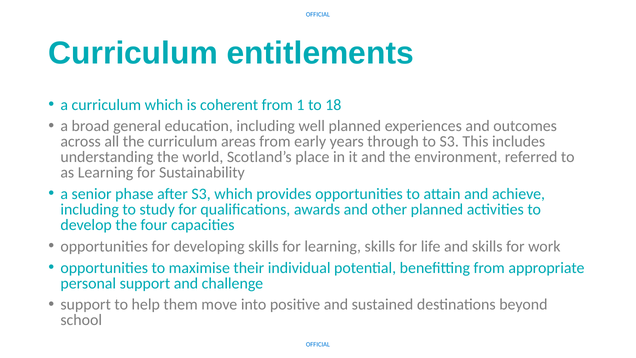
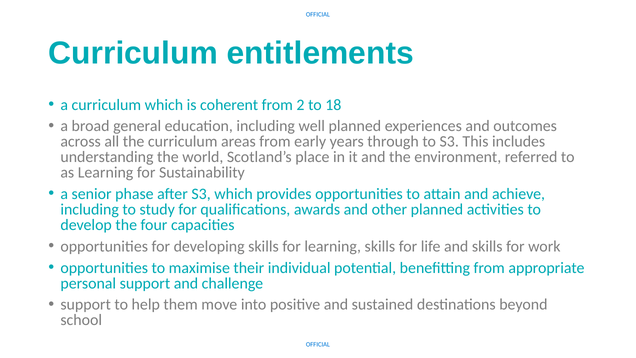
1: 1 -> 2 (301, 105)
